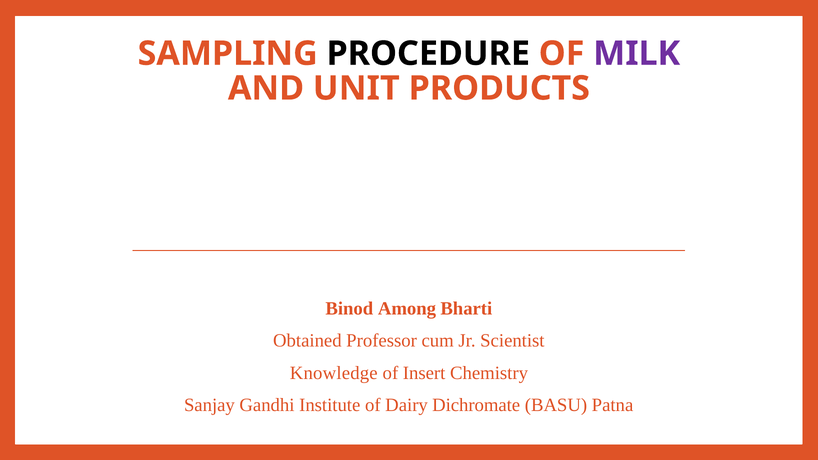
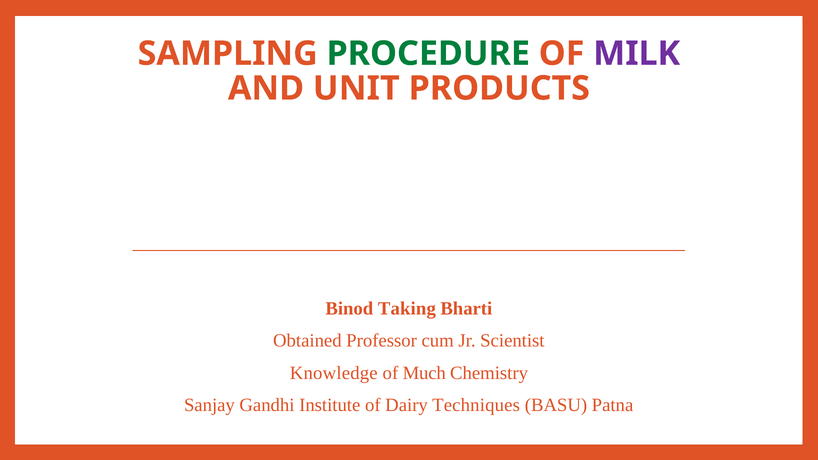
PROCEDURE colour: black -> green (428, 54)
Among: Among -> Taking (407, 309)
Insert: Insert -> Much (424, 373)
Dichromate: Dichromate -> Techniques (476, 405)
